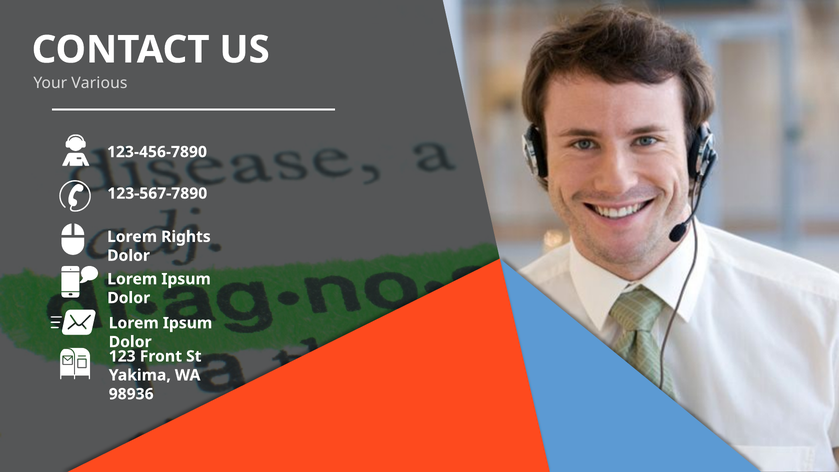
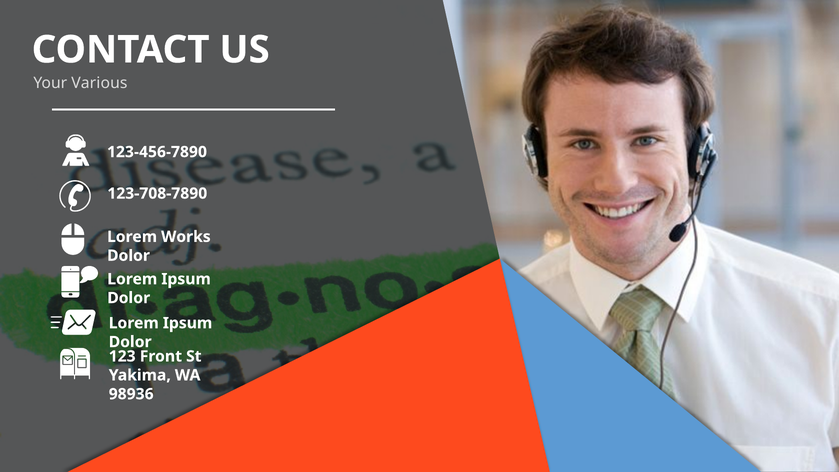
123-567-7890: 123-567-7890 -> 123-708-7890 (157, 193)
Rights: Rights -> Works (186, 237)
